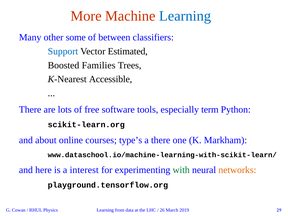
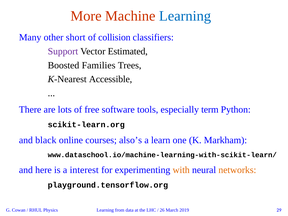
some: some -> short (76, 37)
between: between -> collision (114, 37)
Support colour: blue -> purple (63, 51)
about: about -> black (46, 140)
type’s: type’s -> also’s (131, 140)
a there: there -> learn (161, 140)
with colour: green -> orange (181, 170)
